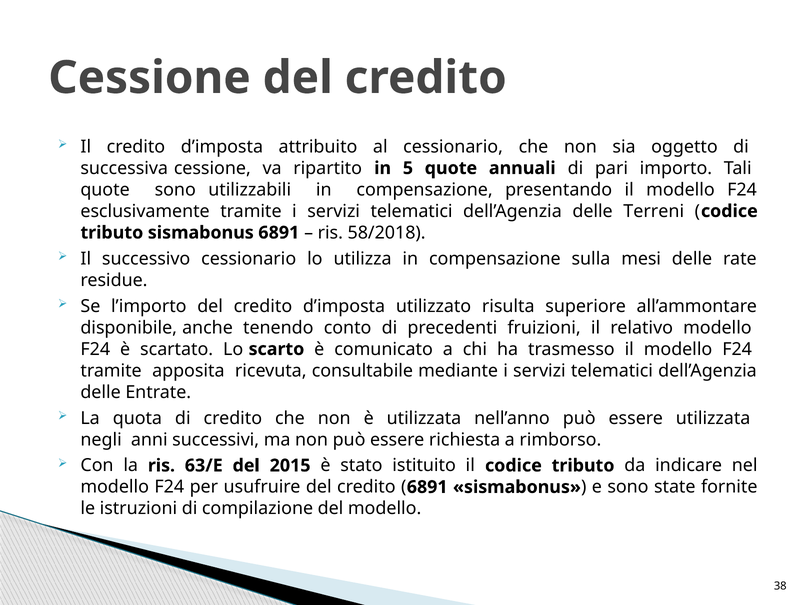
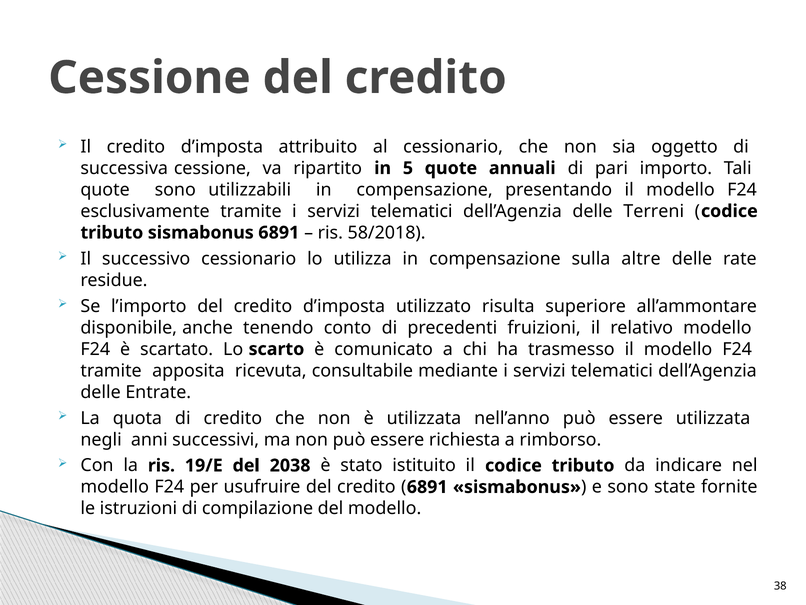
mesi: mesi -> altre (641, 258)
63/E: 63/E -> 19/E (204, 465)
2015: 2015 -> 2038 (290, 465)
